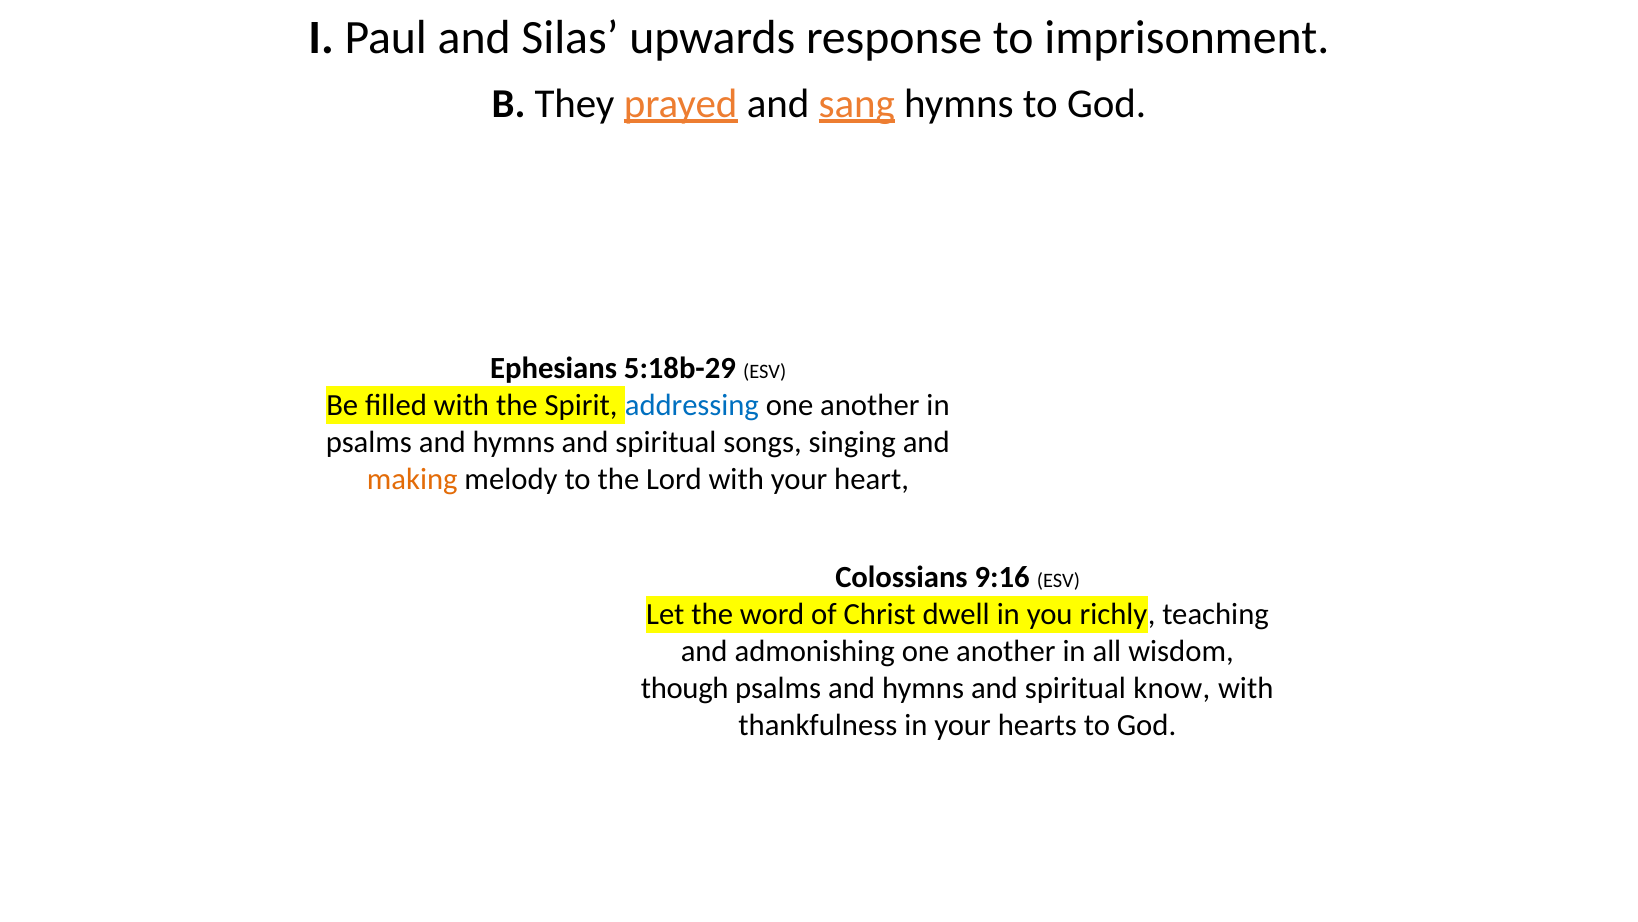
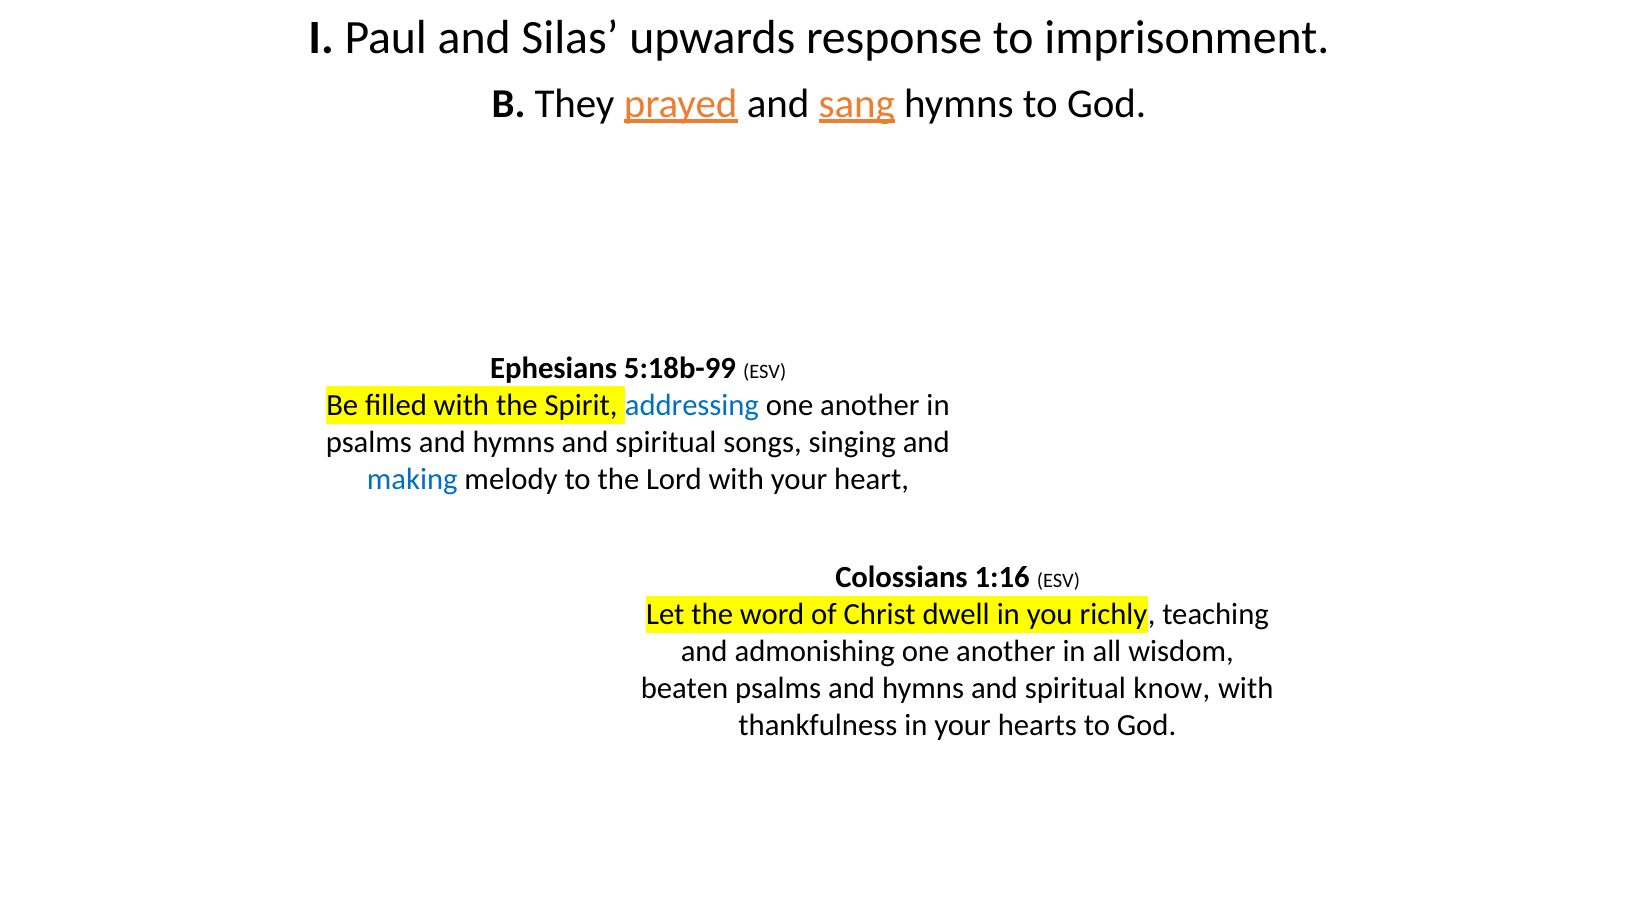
5:18b-29: 5:18b-29 -> 5:18b-99 (680, 368)
making colour: orange -> blue (412, 479)
9:16: 9:16 -> 1:16 (1002, 577)
though: though -> beaten (685, 688)
